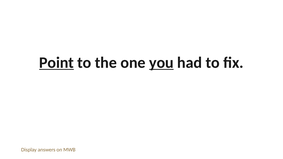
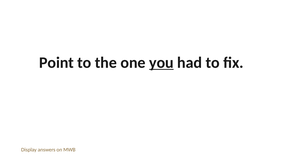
Point underline: present -> none (56, 63)
